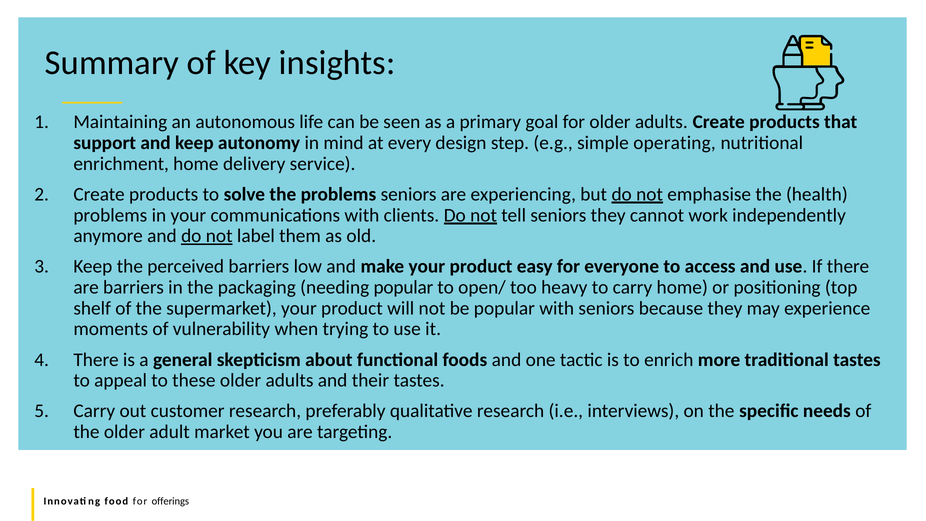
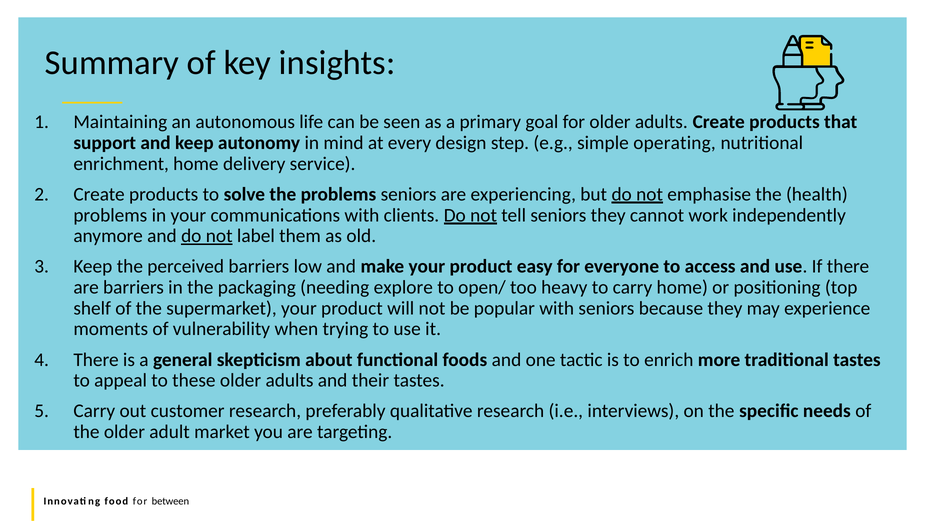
needing popular: popular -> explore (403, 287)
offerings: offerings -> between (170, 501)
